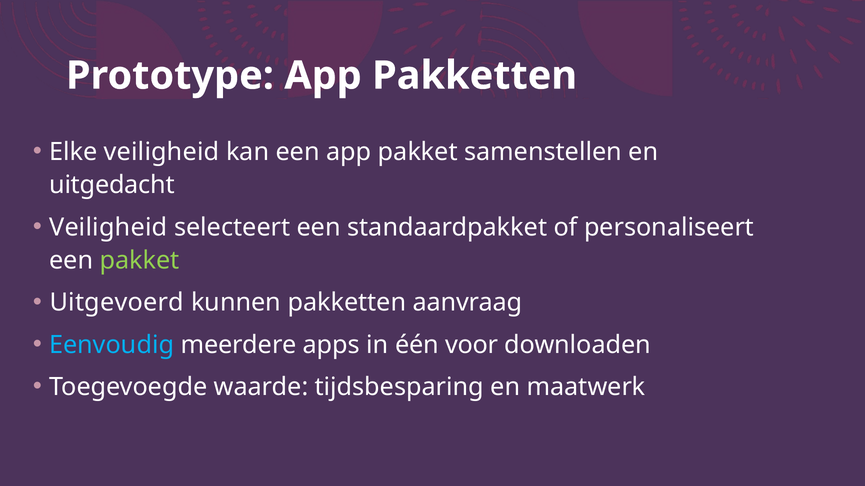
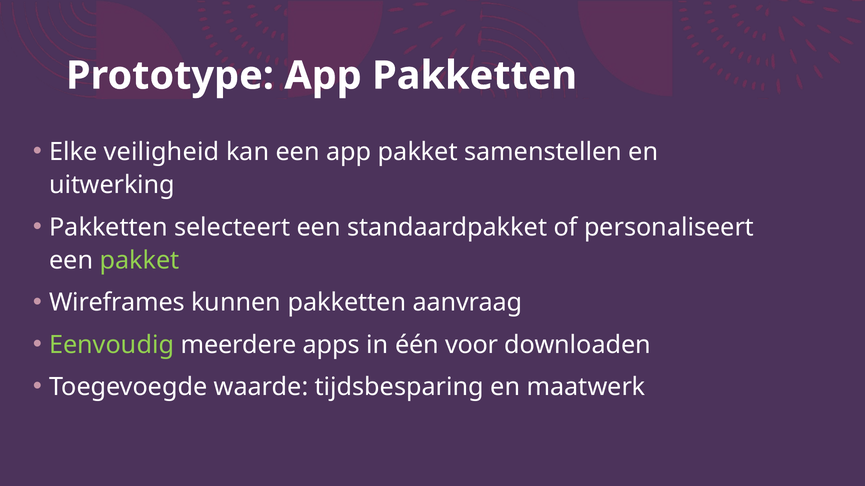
uitgedacht: uitgedacht -> uitwerking (112, 185)
Veiligheid: Veiligheid -> Pakketten (108, 227)
Uitgevoerd: Uitgevoerd -> Wireframes (117, 303)
Eenvoudig colour: light blue -> light green (112, 345)
